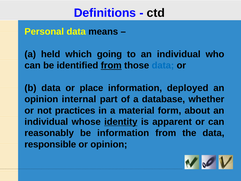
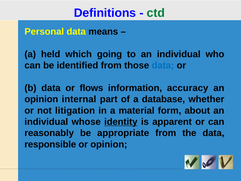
ctd colour: black -> green (156, 13)
from underline: present -> none (111, 65)
place: place -> flows (91, 88)
deployed: deployed -> accuracy (188, 88)
practices: practices -> litigation (75, 110)
be information: information -> appropriate (123, 133)
